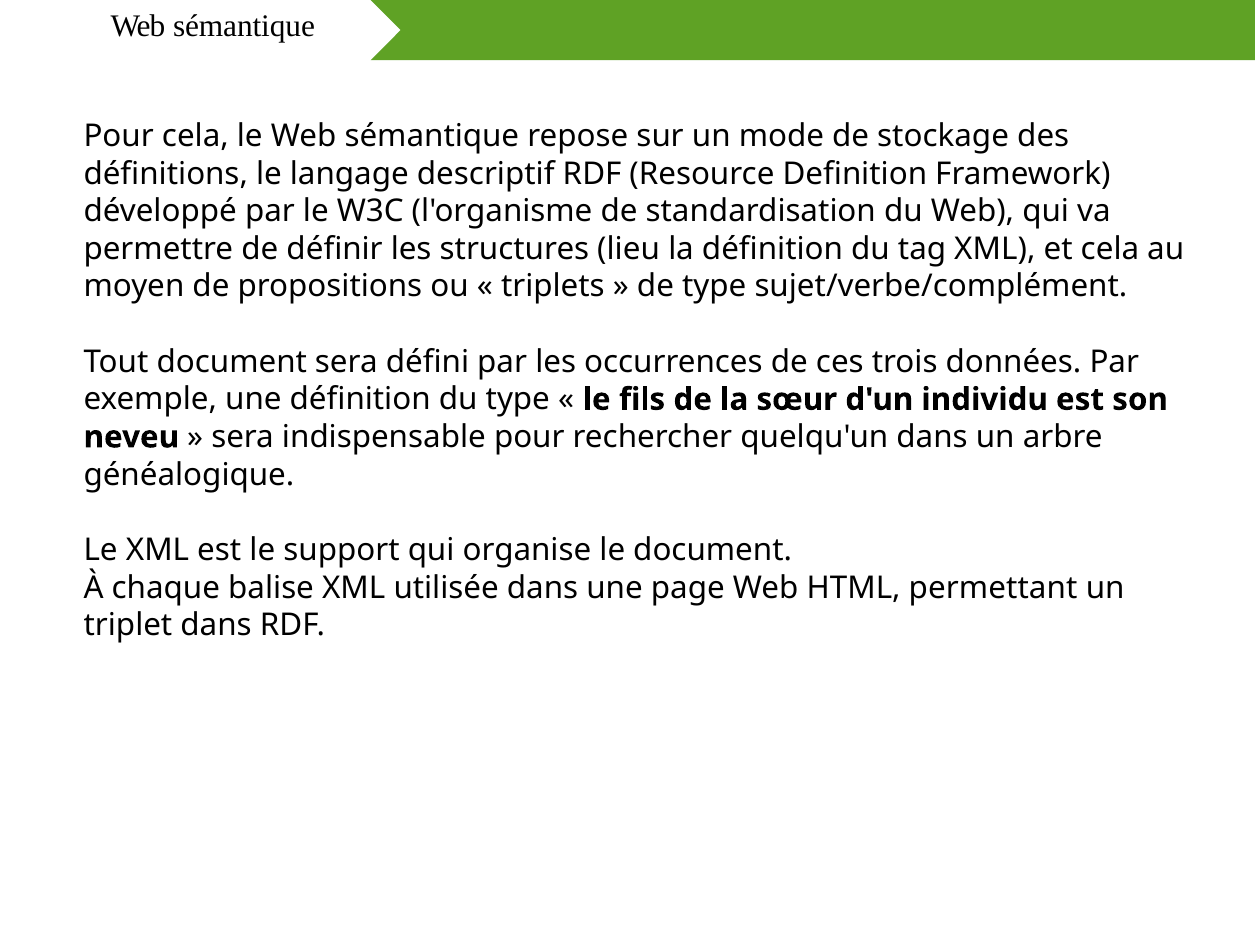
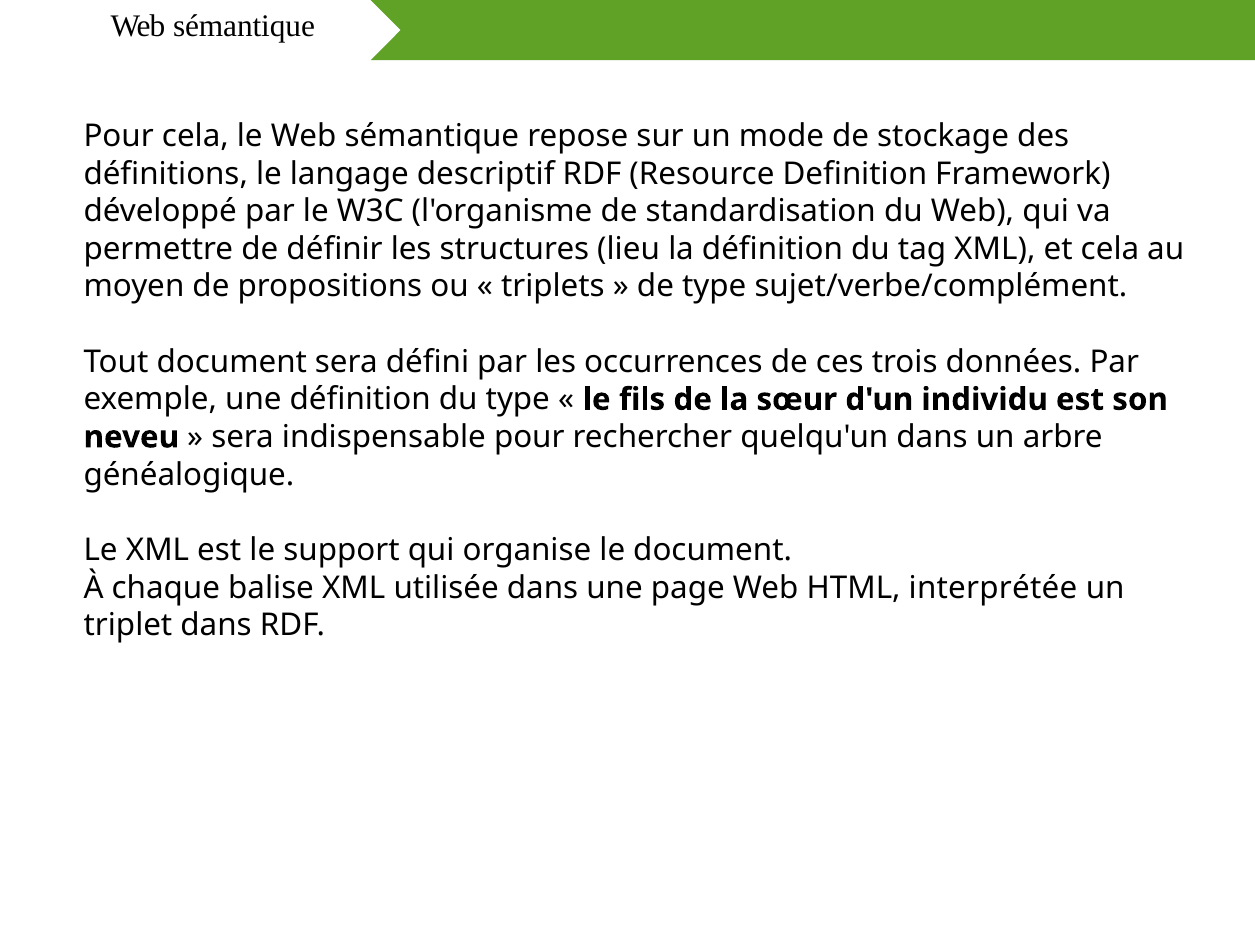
permettant: permettant -> interprétée (993, 588)
